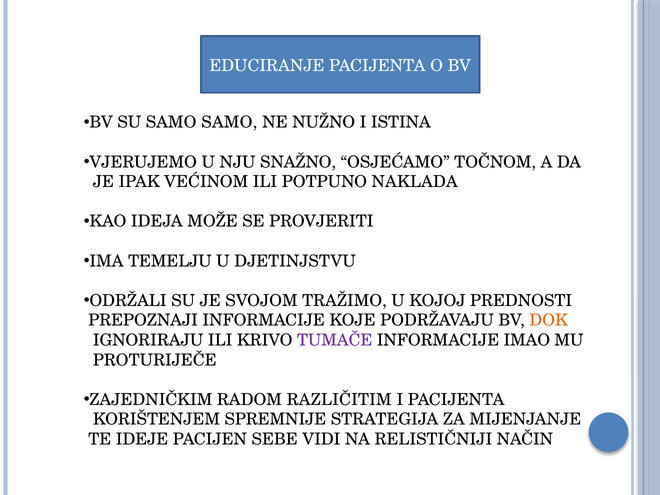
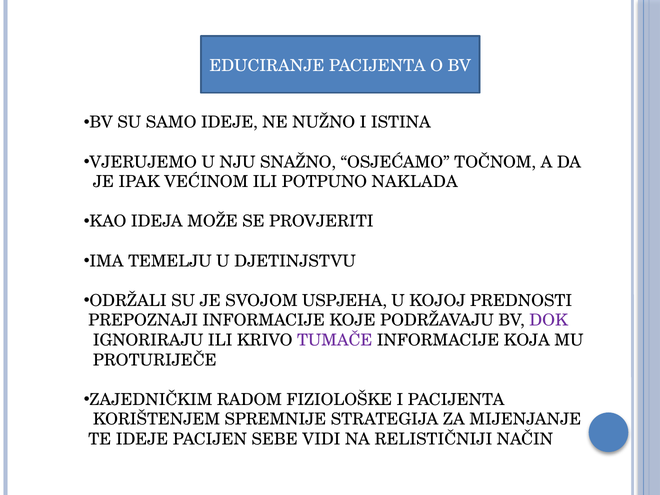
SAMO SAMO: SAMO -> IDEJE (229, 123)
TRAŽIMO: TRAŽIMO -> USPJEHA (345, 301)
DOK colour: orange -> purple (549, 321)
IMAO: IMAO -> KOJA (527, 340)
RAZLIČITIM: RAZLIČITIM -> FIZIOLOŠKE (339, 400)
